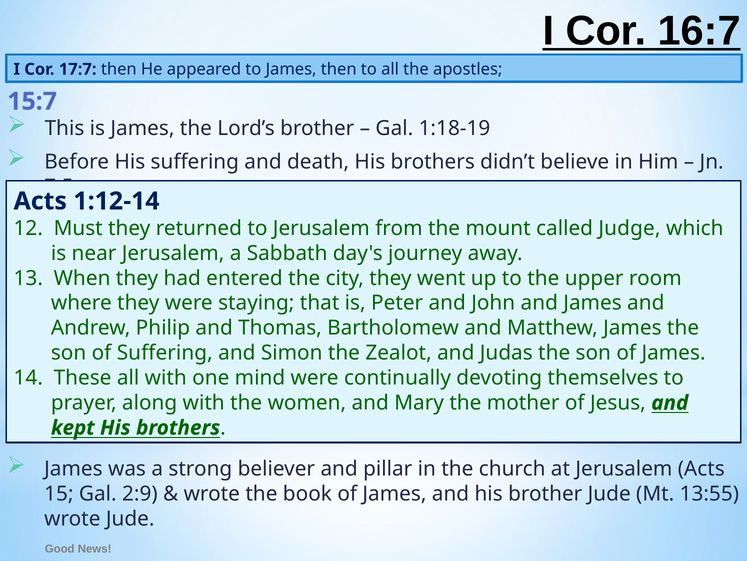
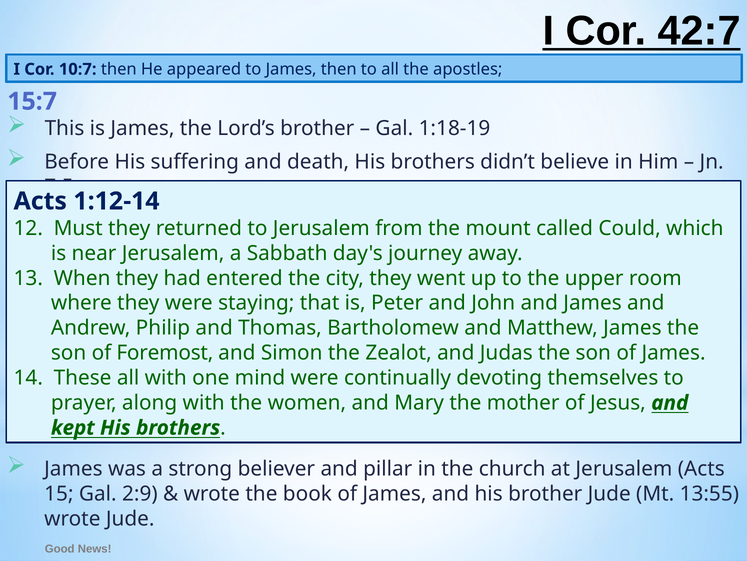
16:7: 16:7 -> 42:7 (699, 31)
17:7: 17:7 -> 10:7 (78, 69)
Judge: Judge -> Could (630, 228)
of Suffering: Suffering -> Foremost (165, 353)
